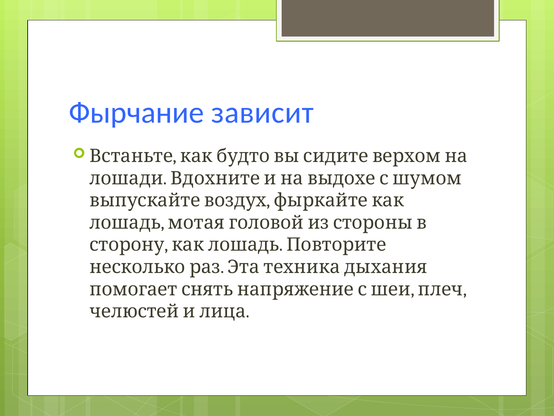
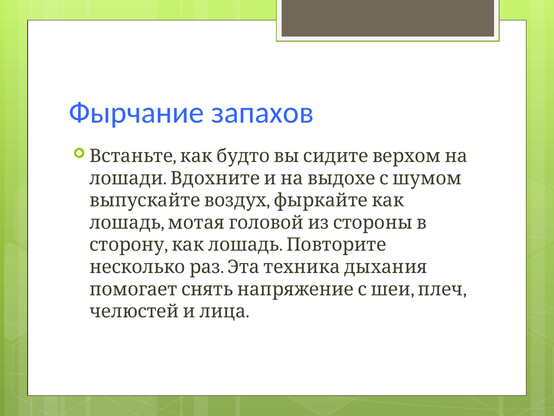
зависит: зависит -> запахов (263, 112)
